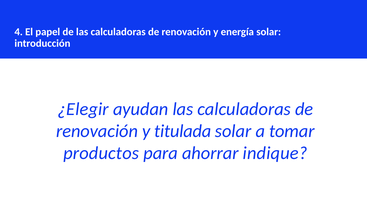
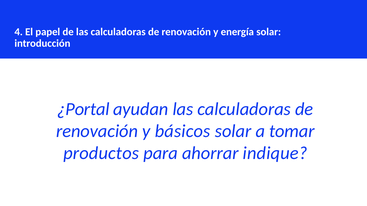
¿Elegir: ¿Elegir -> ¿Portal (83, 109)
titulada: titulada -> básicos (183, 131)
